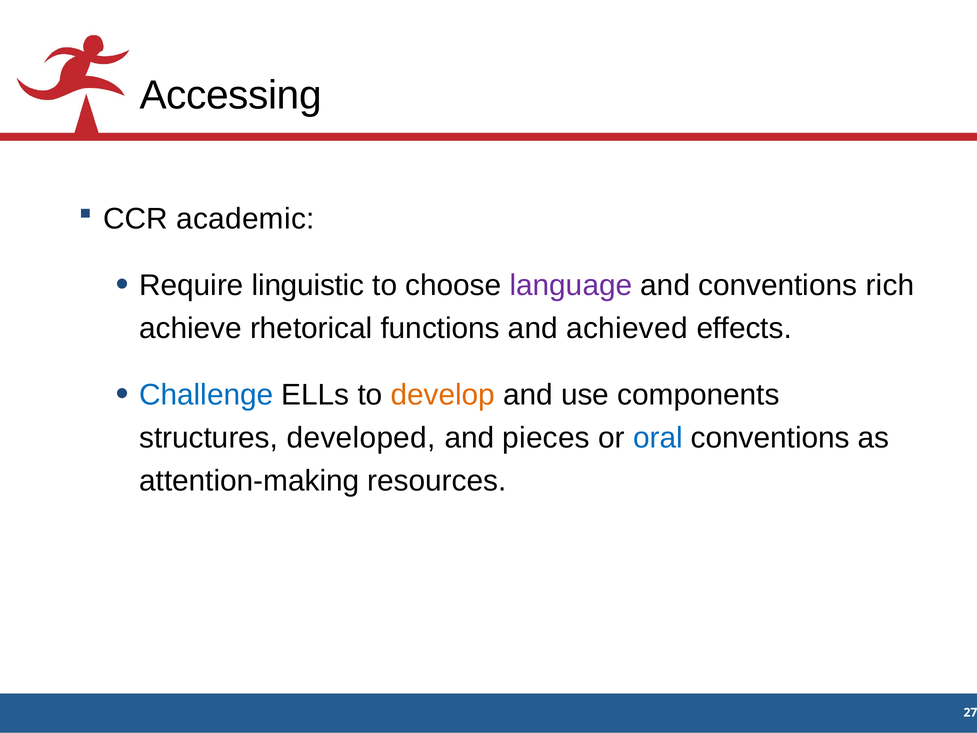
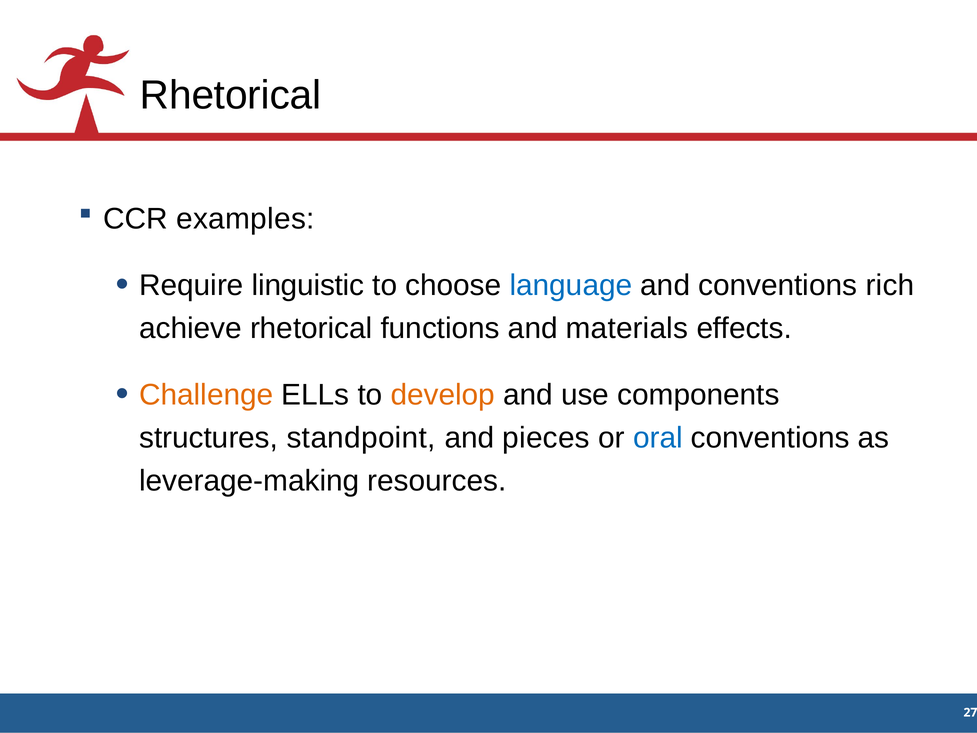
Accessing: Accessing -> Rhetorical (231, 95)
academic: academic -> examples (245, 219)
language colour: purple -> blue (571, 285)
achieved: achieved -> materials (627, 328)
Challenge colour: blue -> orange (206, 395)
developed: developed -> standpoint (361, 438)
attention-making: attention-making -> leverage-making (249, 481)
